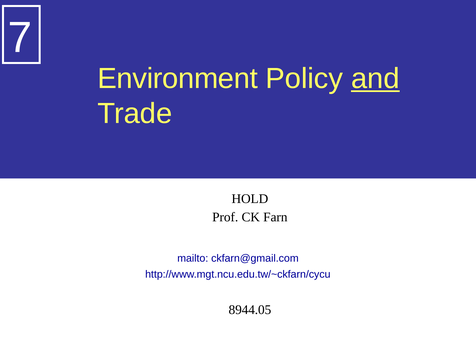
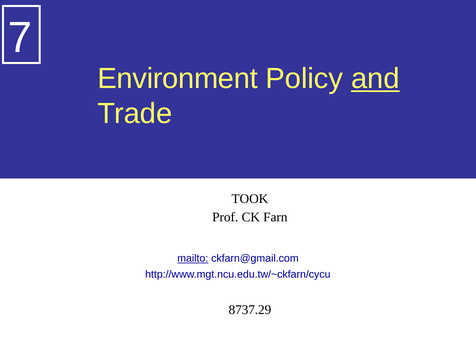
HOLD: HOLD -> TOOK (250, 199)
mailto underline: none -> present (193, 258)
8944.05: 8944.05 -> 8737.29 (250, 310)
